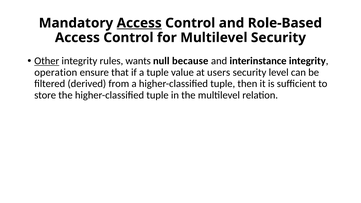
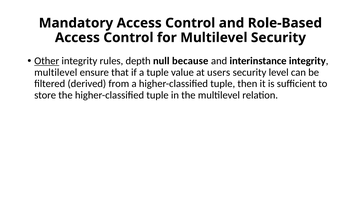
Access underline: present -> none (139, 23)
wants: wants -> depth (138, 61)
operation: operation -> multilevel (56, 72)
